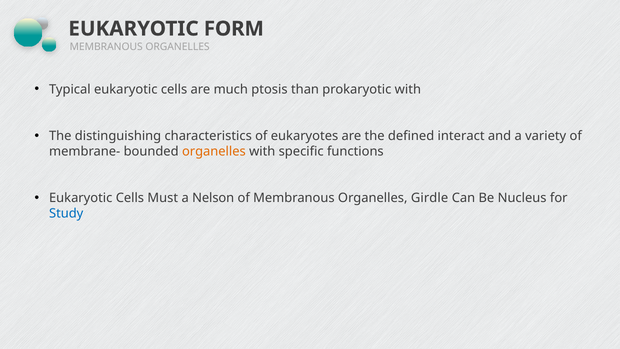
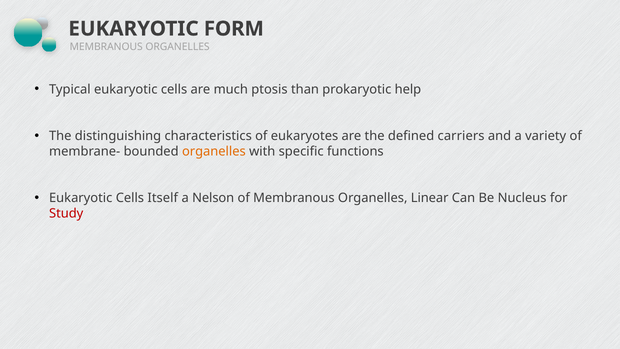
prokaryotic with: with -> help (408, 89)
interact: interact -> carriers (461, 136)
Must: Must -> Itself (163, 198)
Girdle: Girdle -> Linear (430, 198)
Study colour: blue -> red (66, 213)
